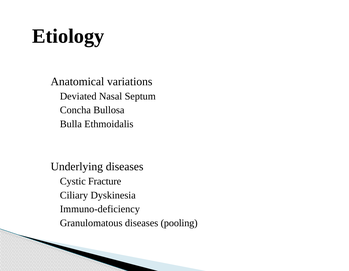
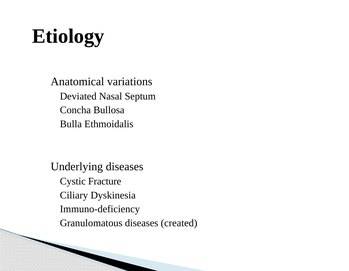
pooling: pooling -> created (179, 222)
